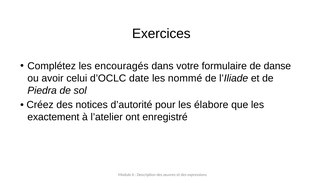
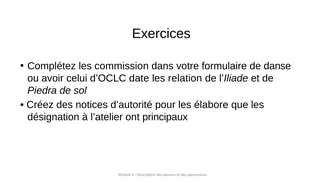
encouragés: encouragés -> commission (122, 66)
nommé: nommé -> relation (185, 78)
exactement: exactement -> désignation (53, 117)
enregistré: enregistré -> principaux (165, 117)
